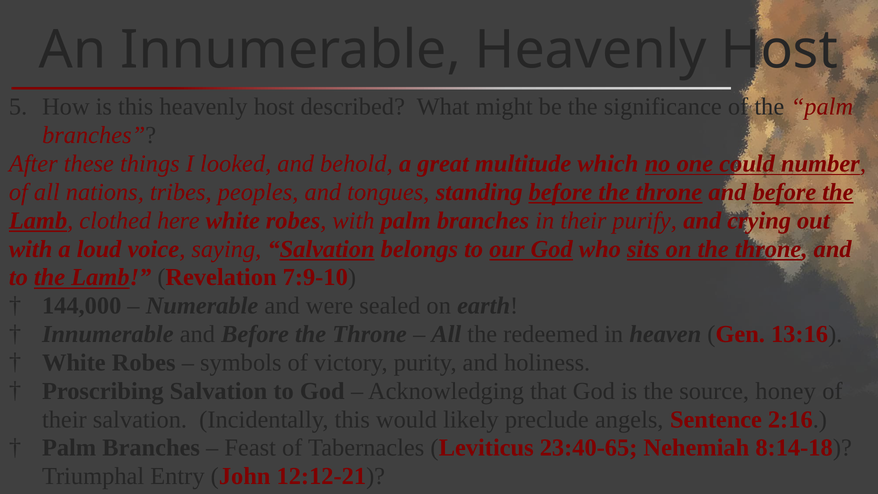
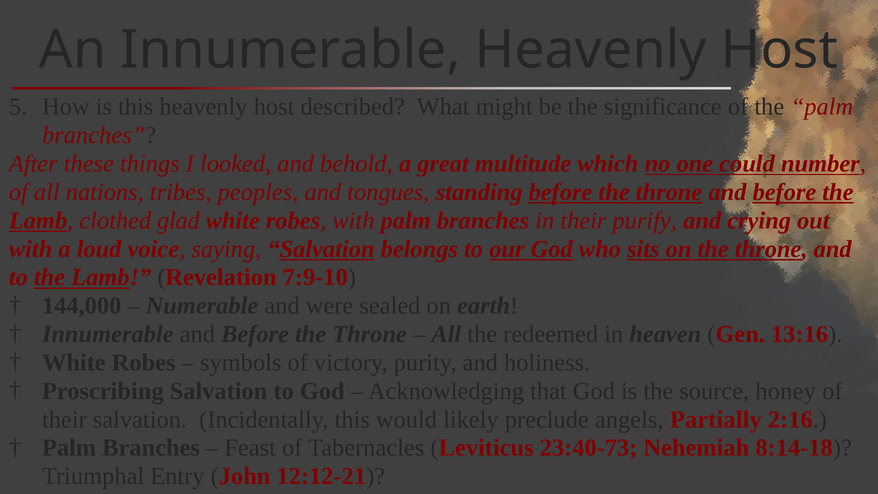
here: here -> glad (178, 221)
Sentence: Sentence -> Partially (716, 419)
23:40-65: 23:40-65 -> 23:40-73 (589, 448)
